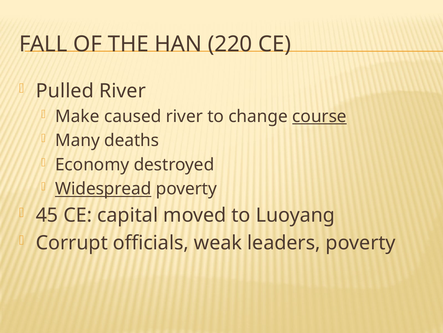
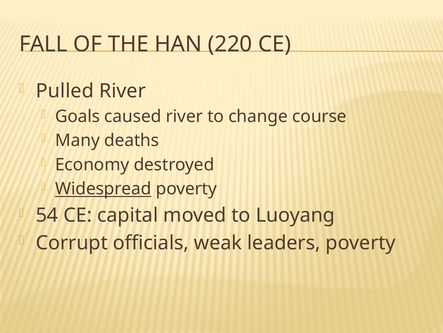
Make: Make -> Goals (78, 116)
course underline: present -> none (320, 116)
45: 45 -> 54 (47, 215)
